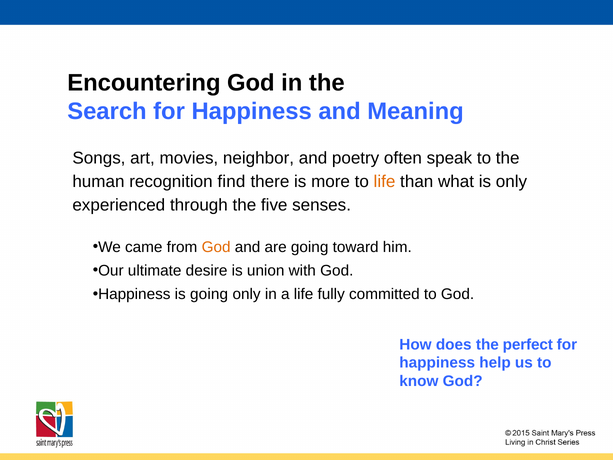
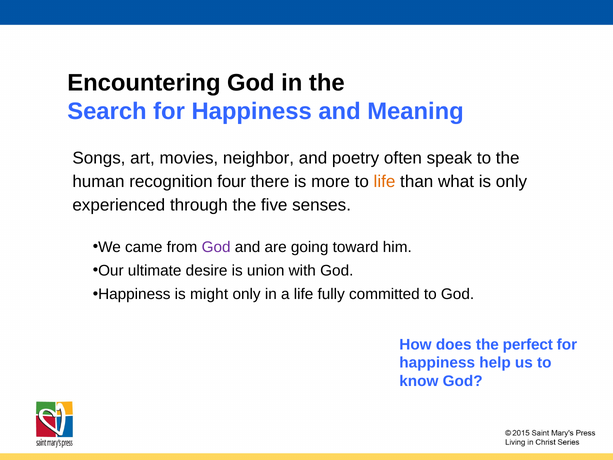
find: find -> four (232, 182)
God colour: orange -> purple (216, 247)
is going: going -> might (209, 294)
